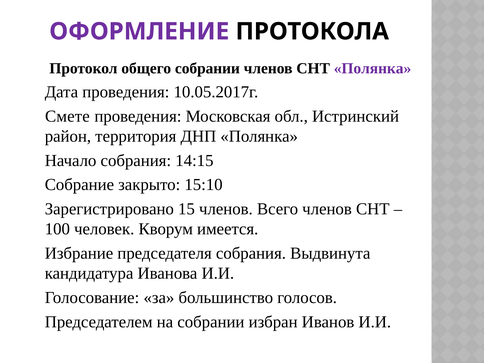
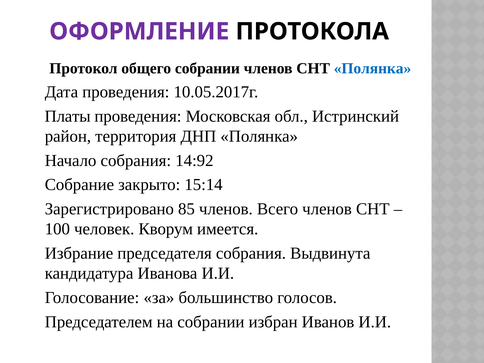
Полянка colour: purple -> blue (373, 68)
Смете: Смете -> Платы (68, 116)
14:15: 14:15 -> 14:92 (194, 161)
15:10: 15:10 -> 15:14 (204, 185)
15: 15 -> 85 (186, 209)
